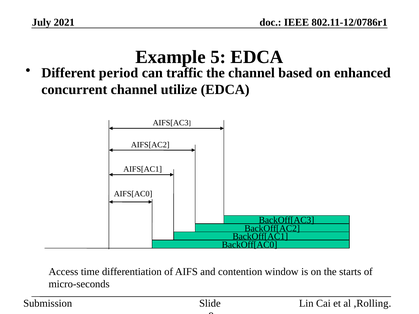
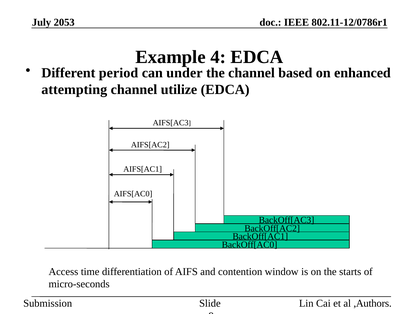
2021: 2021 -> 2053 (64, 22)
5: 5 -> 4 (218, 57)
traffic: traffic -> under (184, 73)
concurrent: concurrent -> attempting (74, 90)
,Rolling: ,Rolling -> ,Authors (373, 304)
